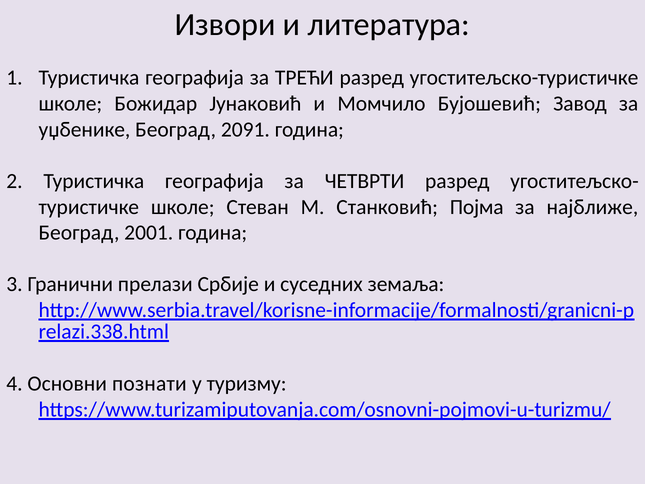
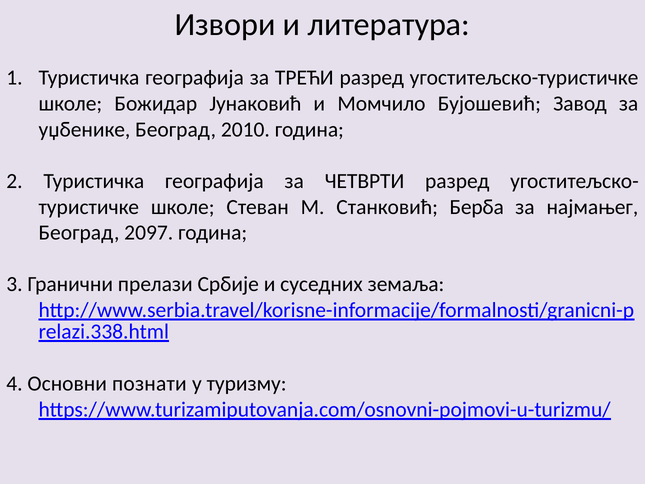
2091: 2091 -> 2010 (245, 129)
Појма: Појма -> Берба (477, 207)
најближе: најближе -> најмањег (592, 207)
2001: 2001 -> 2097 (149, 233)
